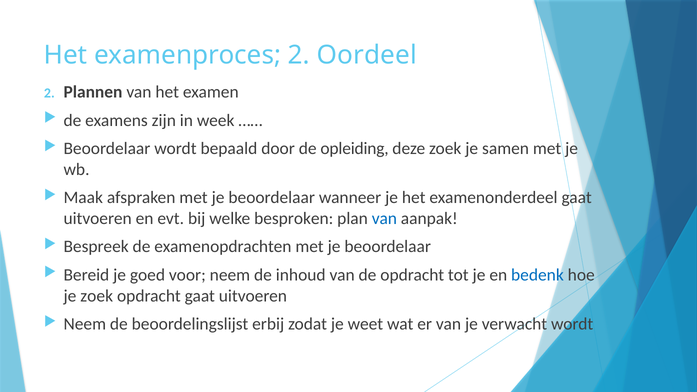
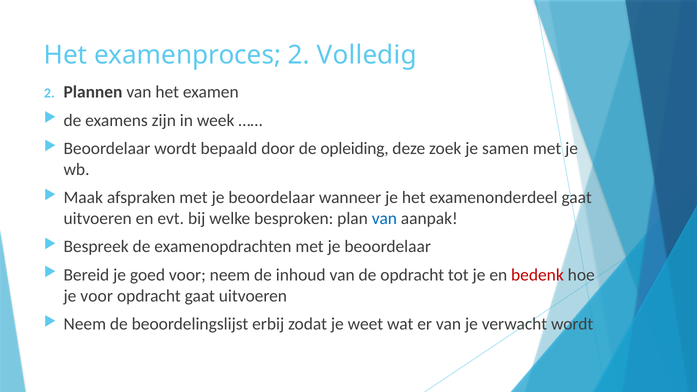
Oordeel: Oordeel -> Volledig (367, 55)
bedenk colour: blue -> red (537, 275)
je zoek: zoek -> voor (97, 296)
